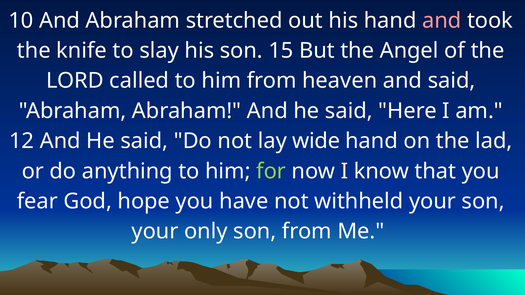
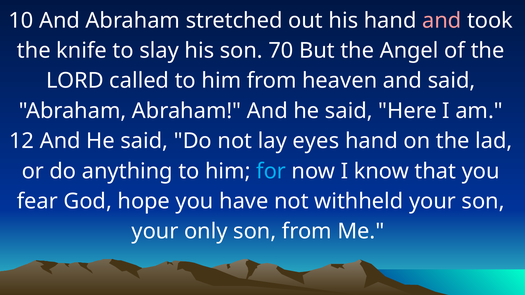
15: 15 -> 70 (281, 51)
wide: wide -> eyes (316, 141)
for colour: light green -> light blue (271, 171)
